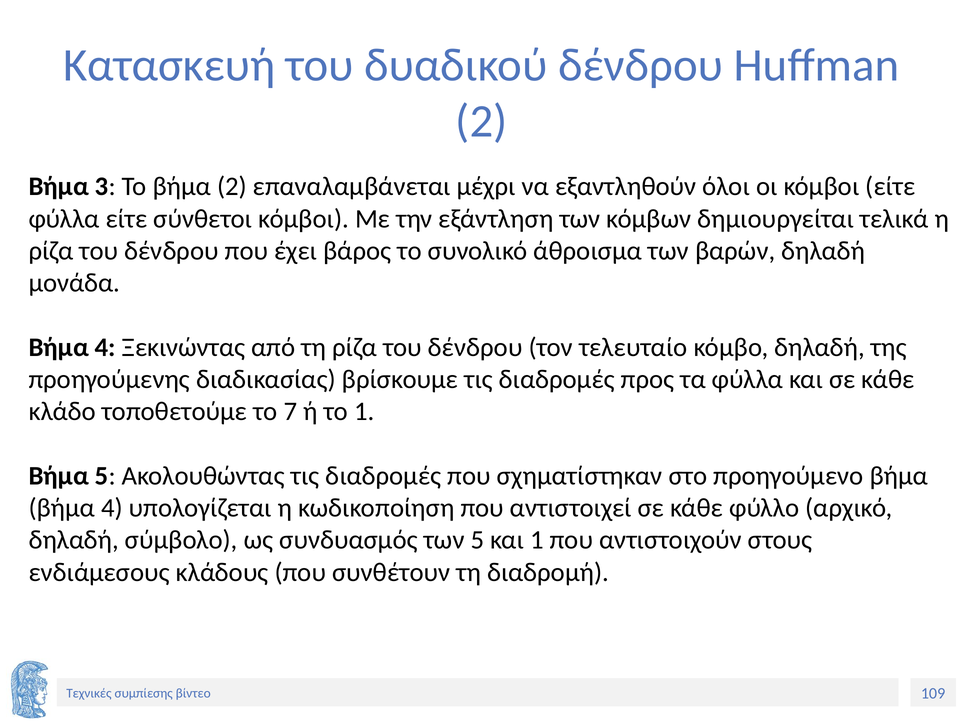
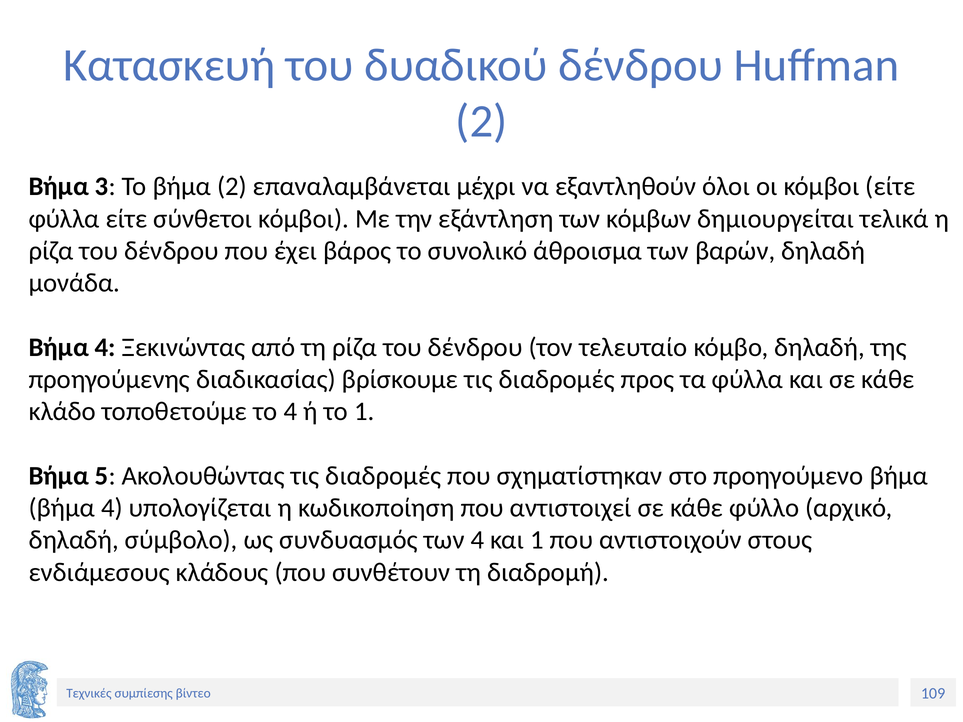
το 7: 7 -> 4 (290, 412)
των 5: 5 -> 4 (477, 540)
